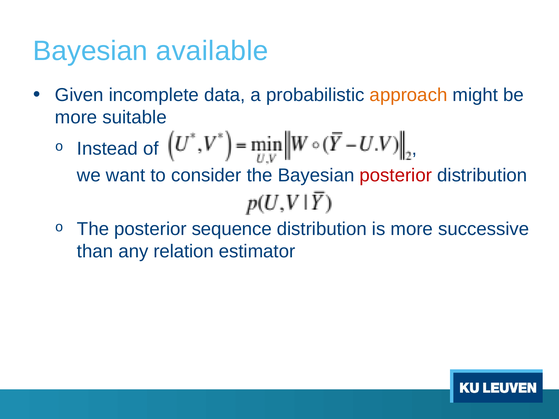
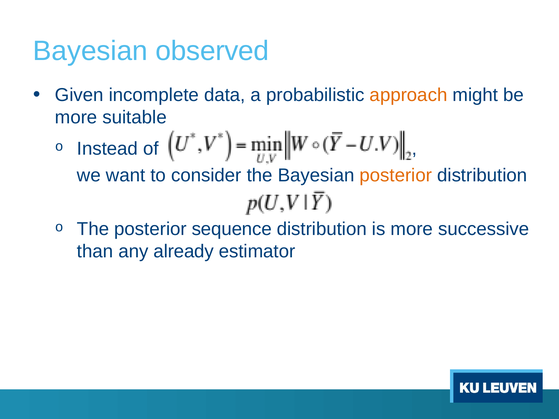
available: available -> observed (212, 51)
posterior colour: red -> orange (396, 176)
relation: relation -> already (184, 252)
